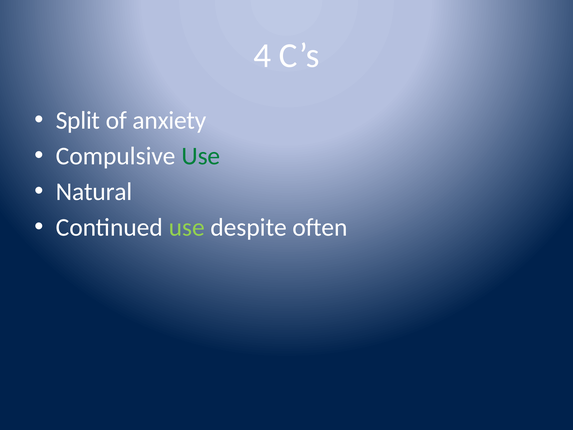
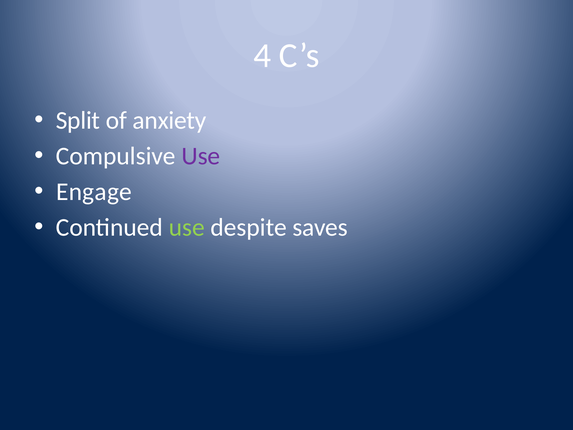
Use colour: green -> purple (201, 156)
Natural: Natural -> Engage (94, 192)
often: often -> saves (320, 227)
